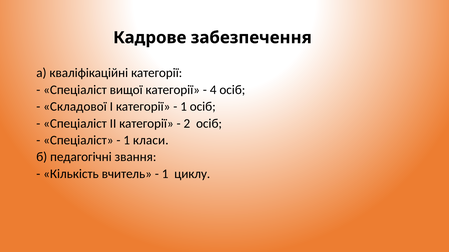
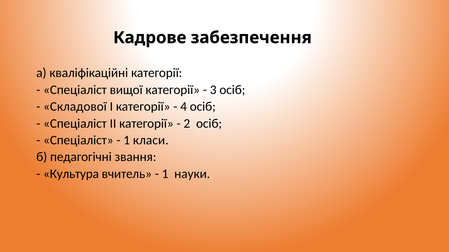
4: 4 -> 3 (213, 90)
1: 1 -> 4 (184, 107)
Кількість: Кількість -> Культура (71, 174)
циклу: циклу -> науки (192, 174)
